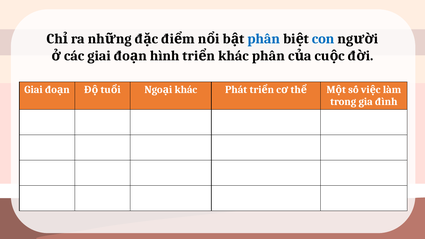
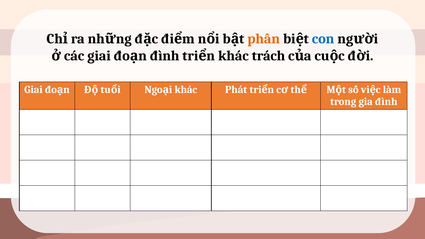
phân colour: blue -> orange (264, 39)
hình: hình -> đình (165, 56)
khác phân: phân -> trách (269, 56)
